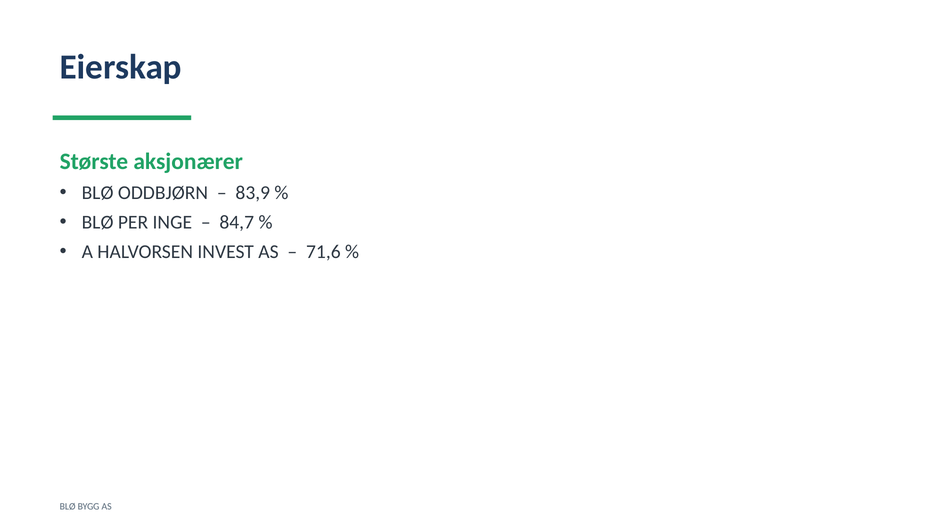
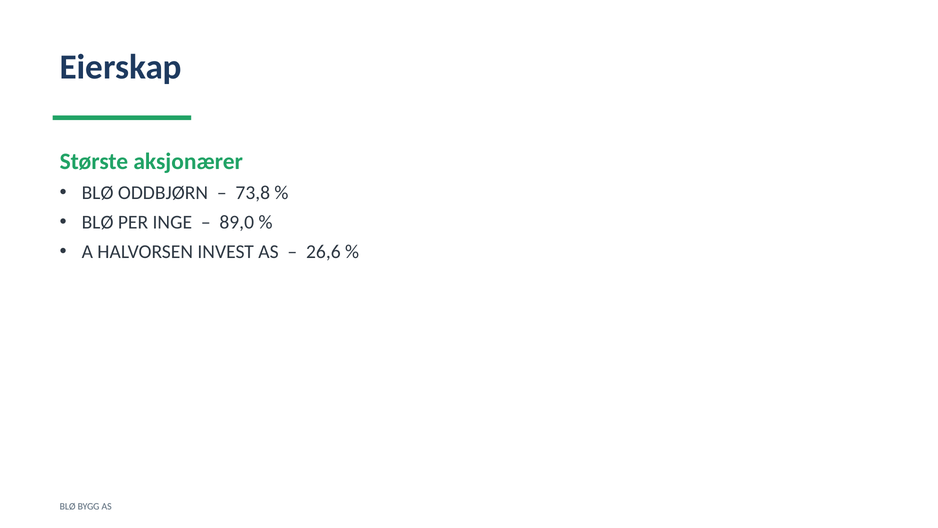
83,9: 83,9 -> 73,8 (253, 193)
84,7: 84,7 -> 89,0 (237, 222)
71,6: 71,6 -> 26,6 (323, 252)
